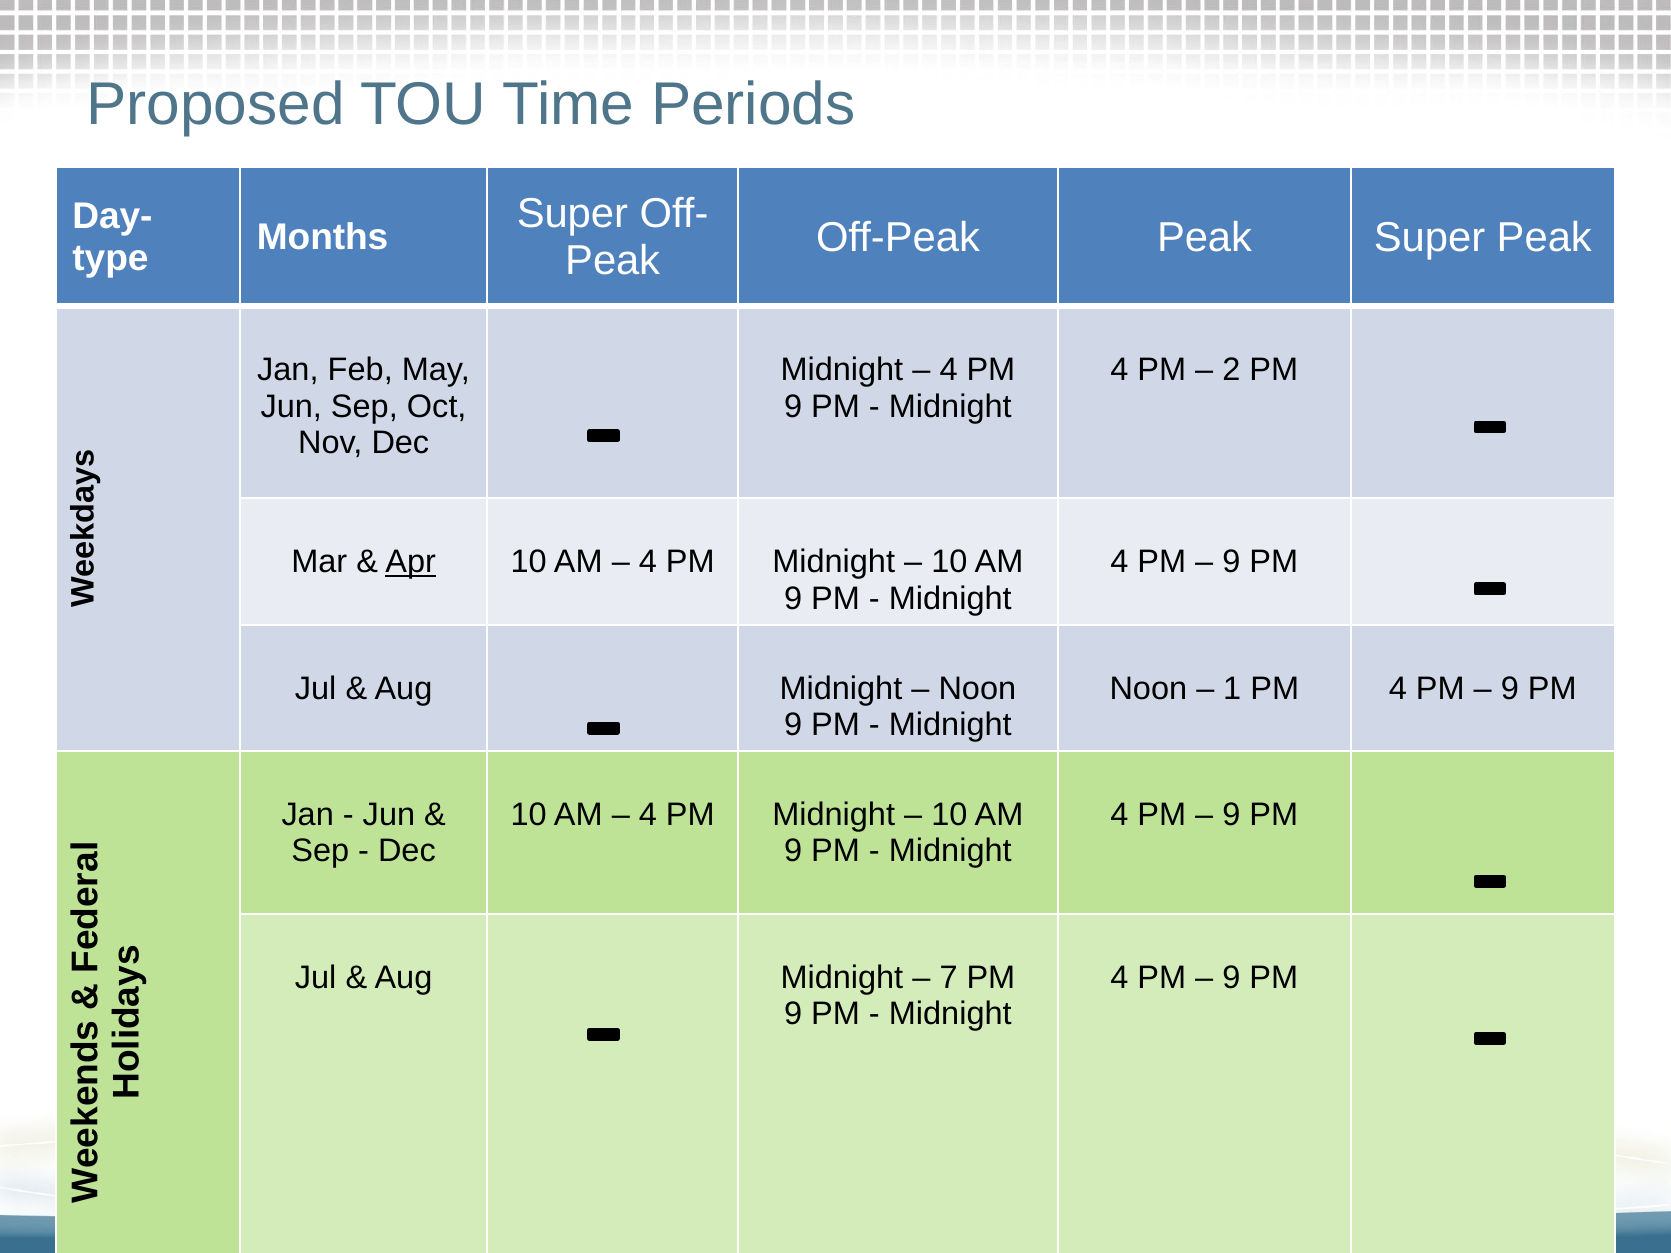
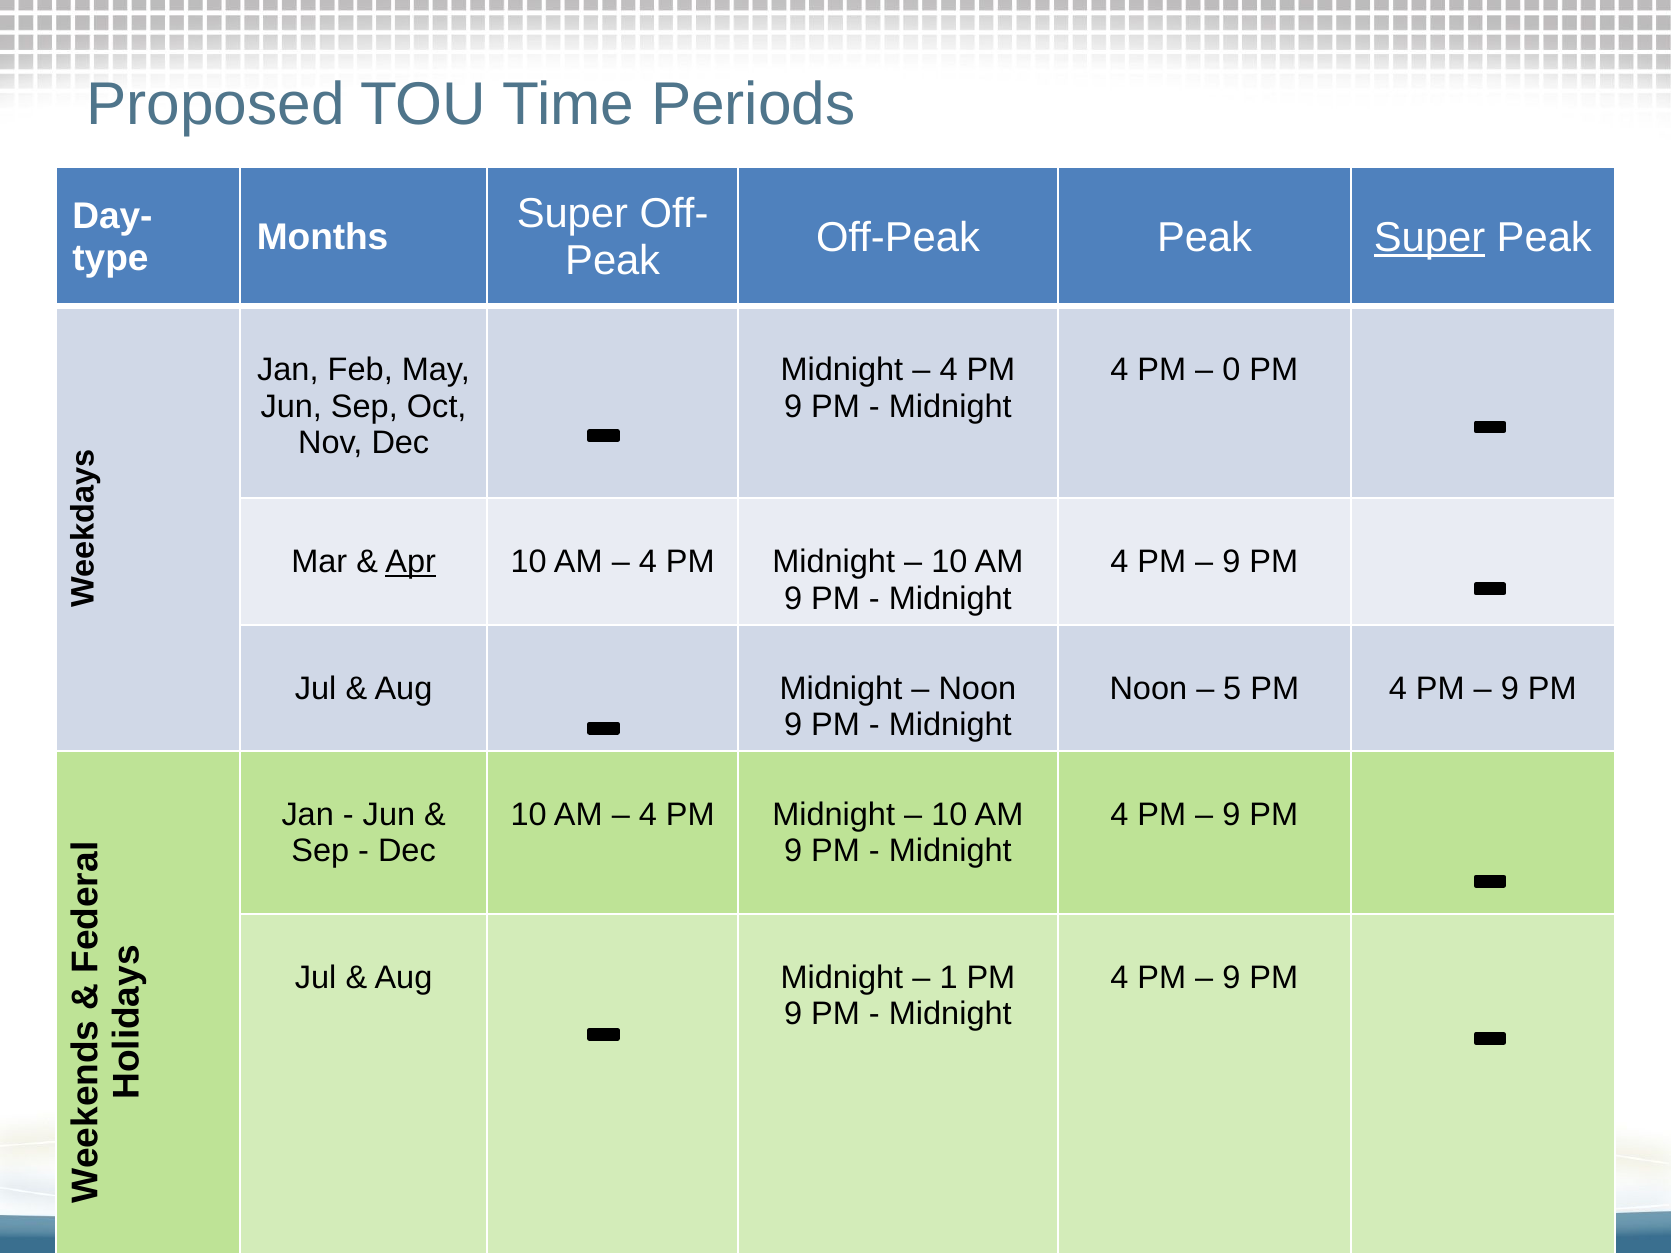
Super underline: none -> present (1430, 237)
2: 2 -> 0 (1231, 370)
1: 1 -> 5 (1232, 688)
7: 7 -> 1 (949, 978)
